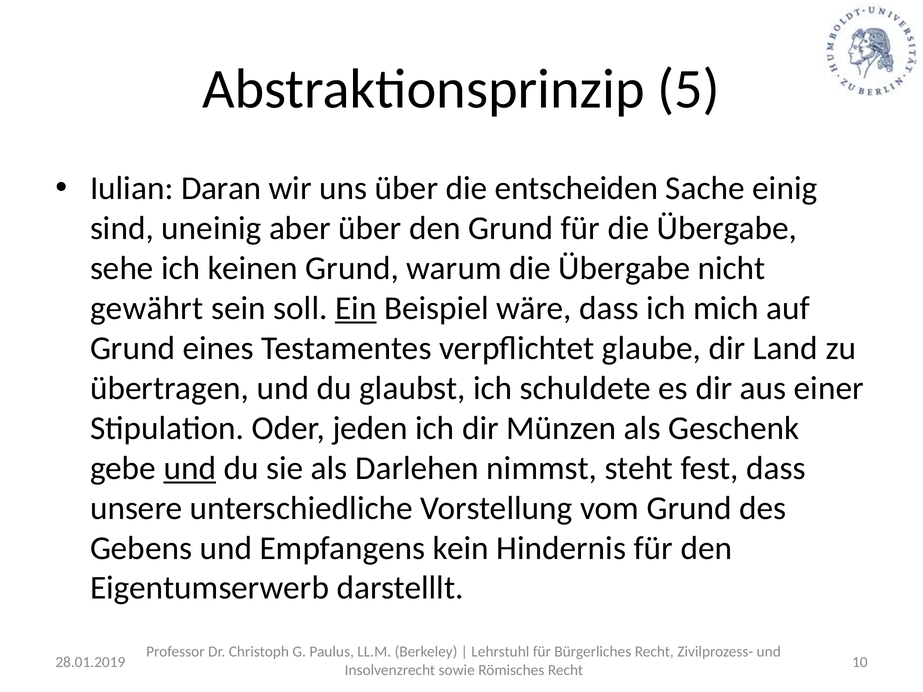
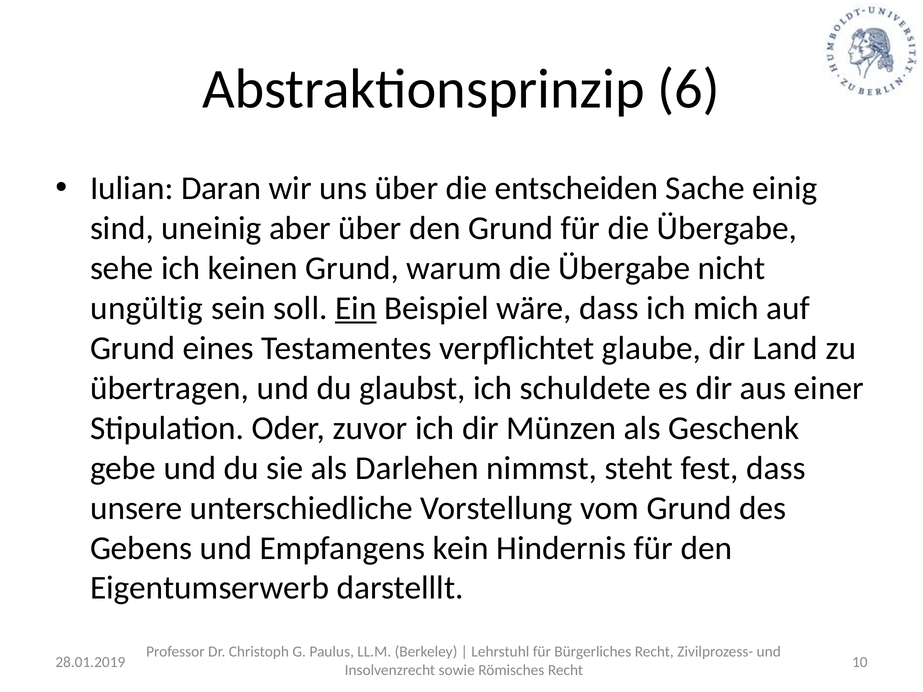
5: 5 -> 6 (689, 89)
gewährt: gewährt -> ungültig (147, 308)
jeden: jeden -> zuvor (370, 428)
und underline: present -> none (190, 468)
